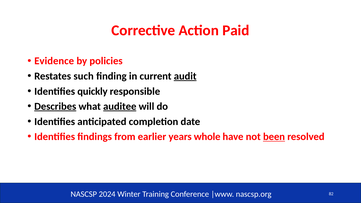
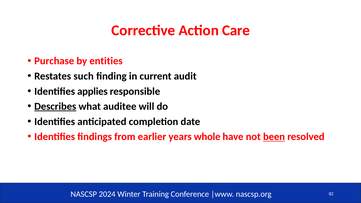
Paid: Paid -> Care (236, 30)
Evidence: Evidence -> Purchase (54, 61)
policies: policies -> entities (106, 61)
audit underline: present -> none (185, 76)
quickly: quickly -> applies (92, 91)
auditee underline: present -> none (120, 106)
